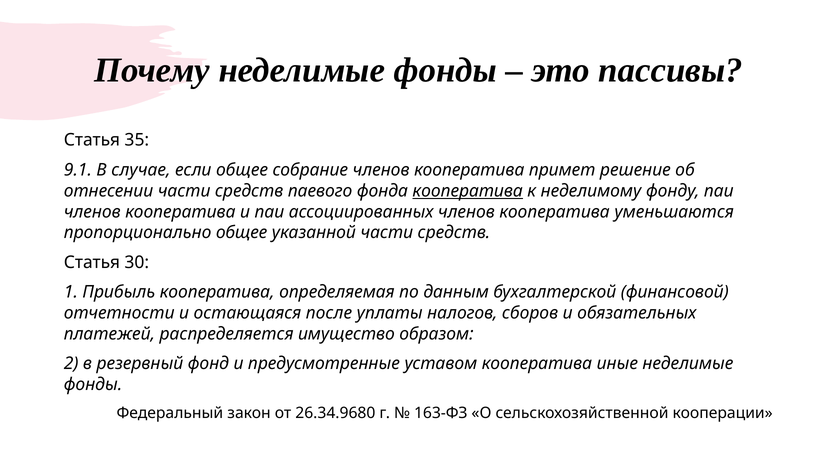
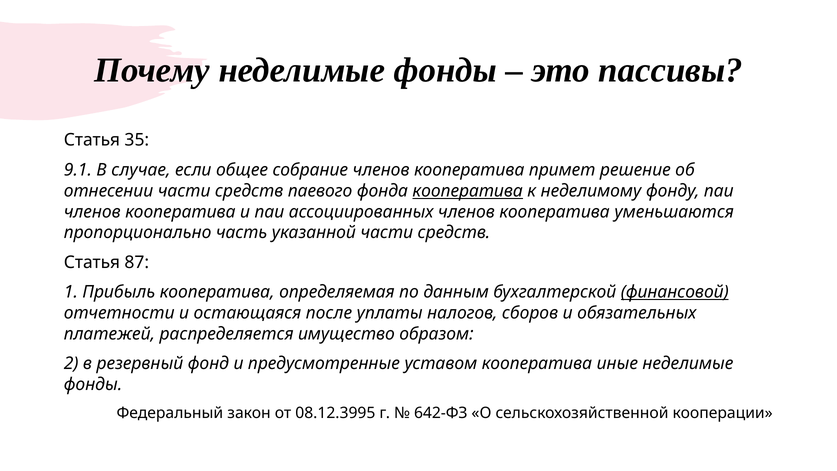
пропорционально общее: общее -> часть (242, 233)
30: 30 -> 87 (137, 262)
финансовой underline: none -> present (675, 292)
26.34.9680: 26.34.9680 -> 08.12.3995 (335, 413)
163-ФЗ: 163-ФЗ -> 642-ФЗ (441, 413)
